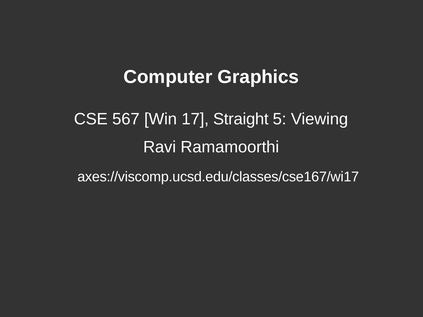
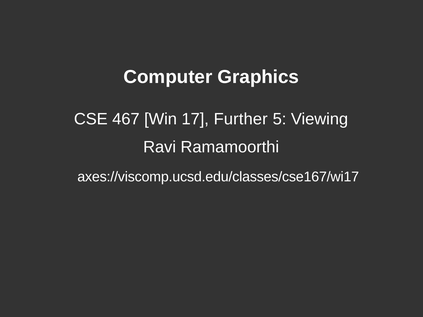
567: 567 -> 467 (126, 119)
Straight: Straight -> Further (241, 119)
